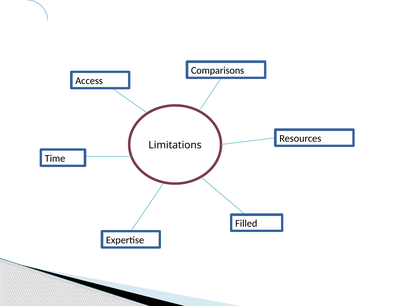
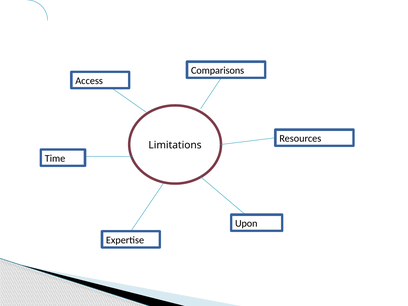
Filled: Filled -> Upon (246, 224)
